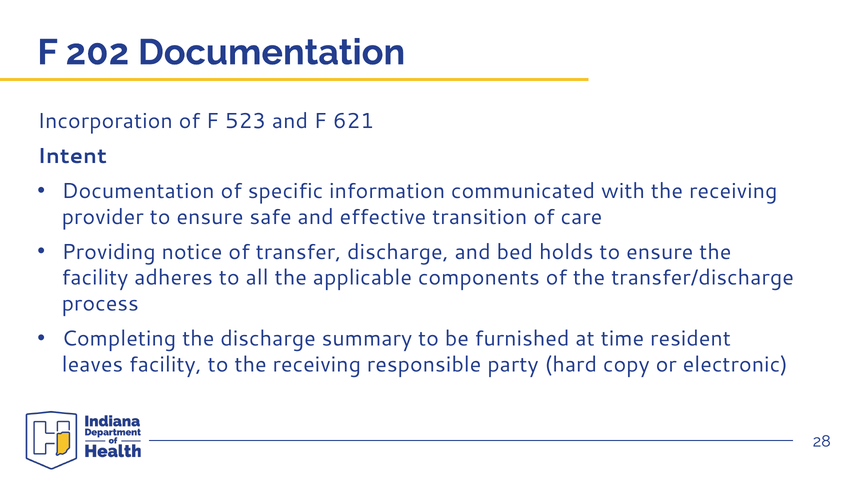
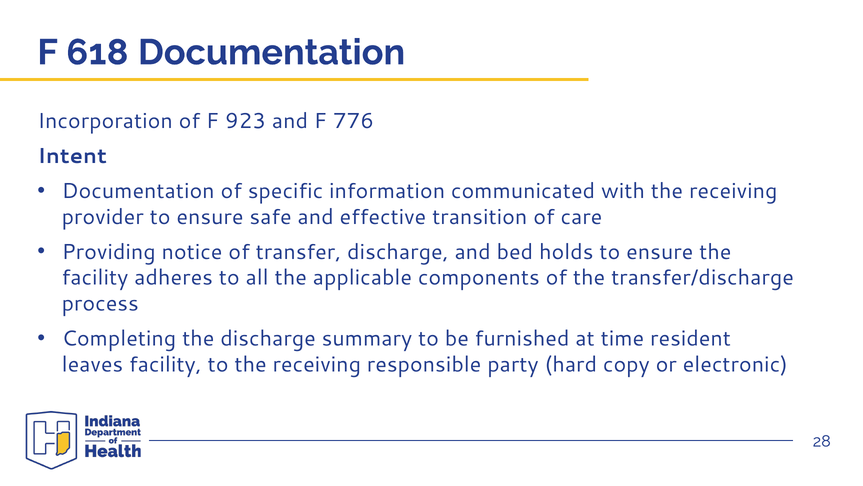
202: 202 -> 618 (97, 52)
523: 523 -> 923 (245, 121)
621: 621 -> 776 (353, 121)
